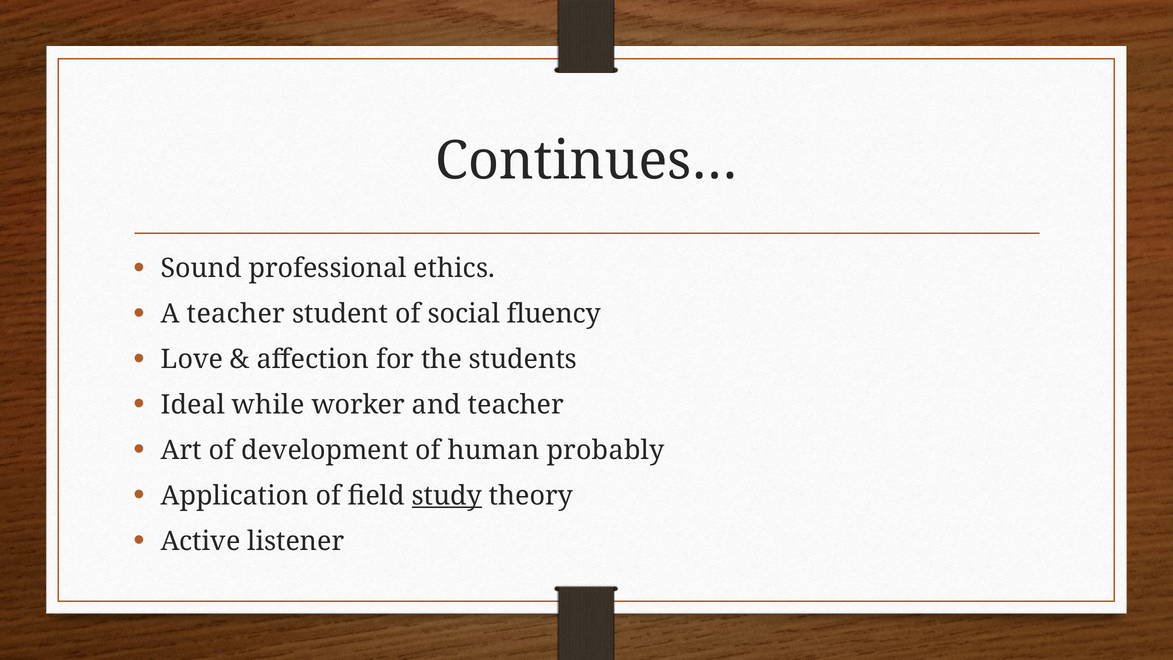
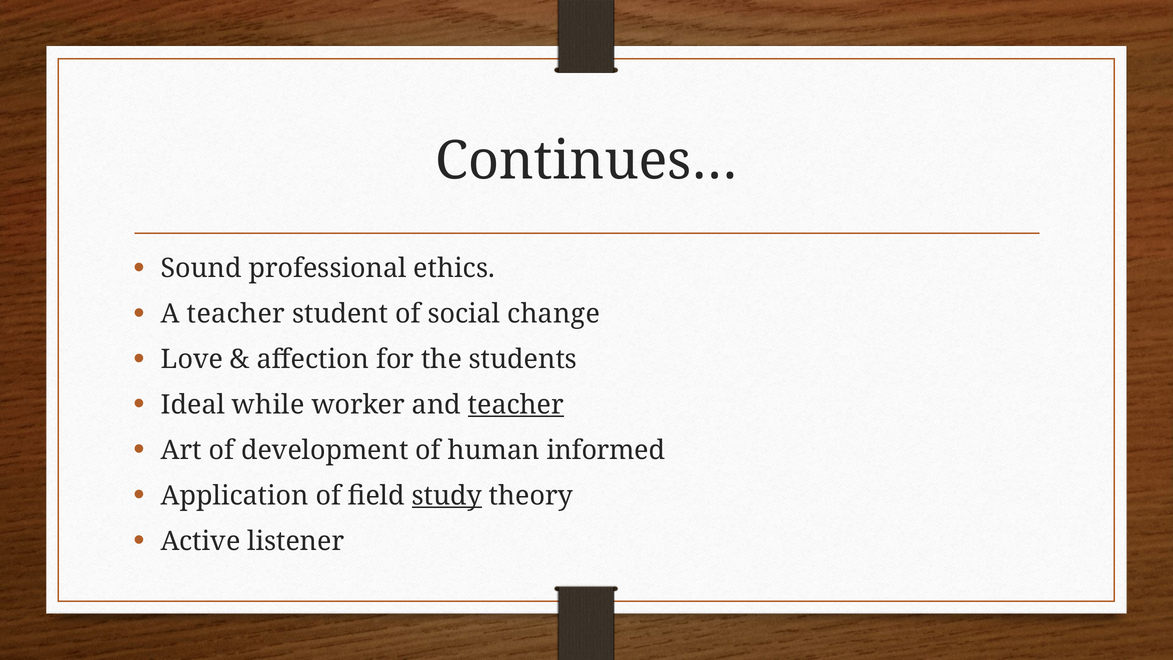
fluency: fluency -> change (554, 314)
teacher underline: none -> present (516, 405)
probably: probably -> informed (606, 450)
